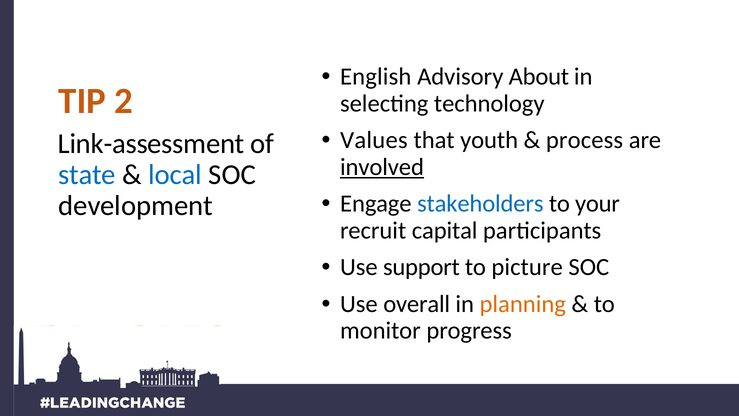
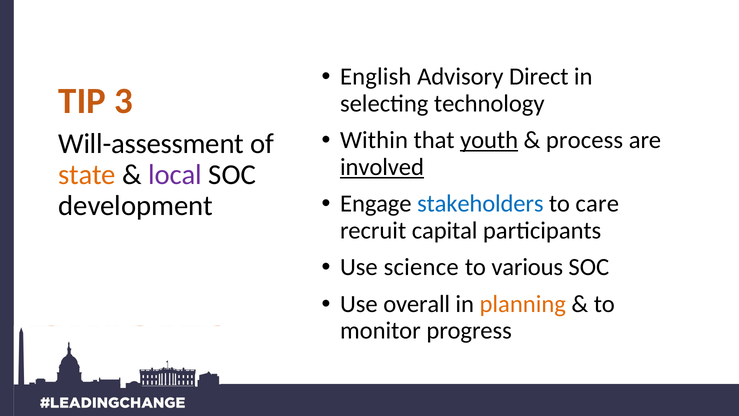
About: About -> Direct (539, 77)
2: 2 -> 3 (124, 101)
Values: Values -> Within (374, 140)
youth underline: none -> present (489, 140)
Link-assessment: Link-assessment -> Will-assessment (151, 144)
state colour: blue -> orange (87, 175)
local colour: blue -> purple (175, 175)
your: your -> care (597, 204)
support: support -> science (421, 267)
picture: picture -> various (527, 267)
